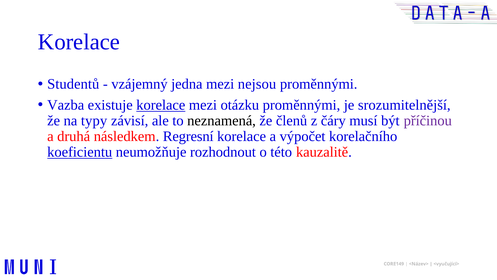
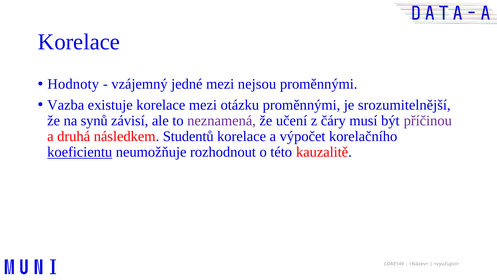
Studentů: Studentů -> Hodnoty (73, 84)
jedna: jedna -> jedné (187, 84)
korelace underline: present -> none (161, 105)
typy: typy -> synů (94, 121)
neznamená colour: black -> purple (222, 121)
členů: členů -> učení (292, 121)
Regresní: Regresní -> Studentů (188, 136)
